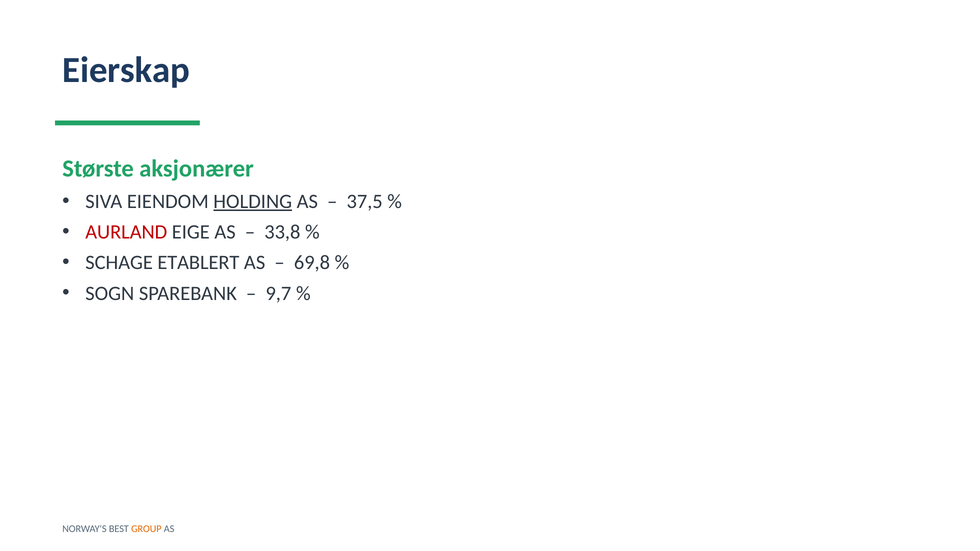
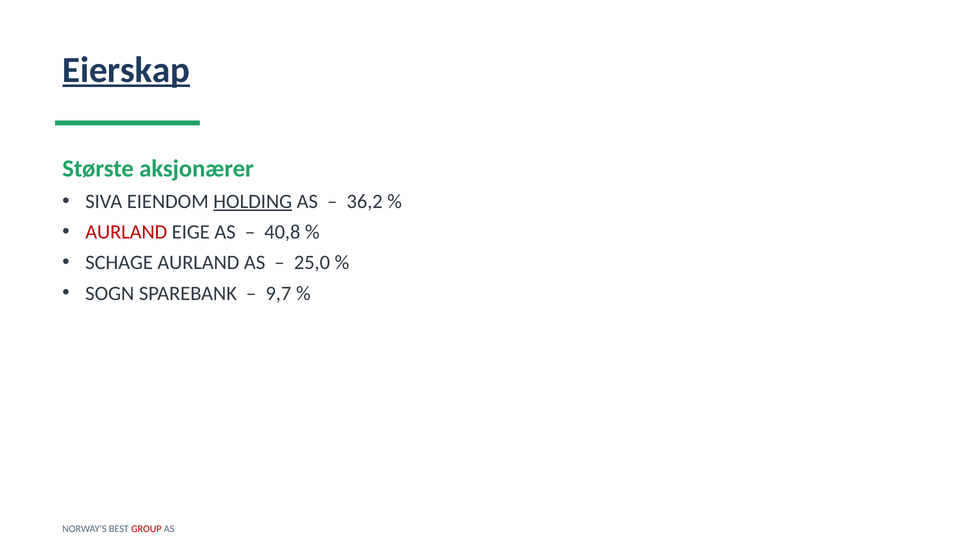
Eierskap underline: none -> present (126, 70)
37,5: 37,5 -> 36,2 (365, 202)
33,8: 33,8 -> 40,8 (282, 232)
SCHAGE ETABLERT: ETABLERT -> AURLAND (198, 263)
69,8: 69,8 -> 25,0 (312, 263)
GROUP colour: orange -> red (146, 529)
